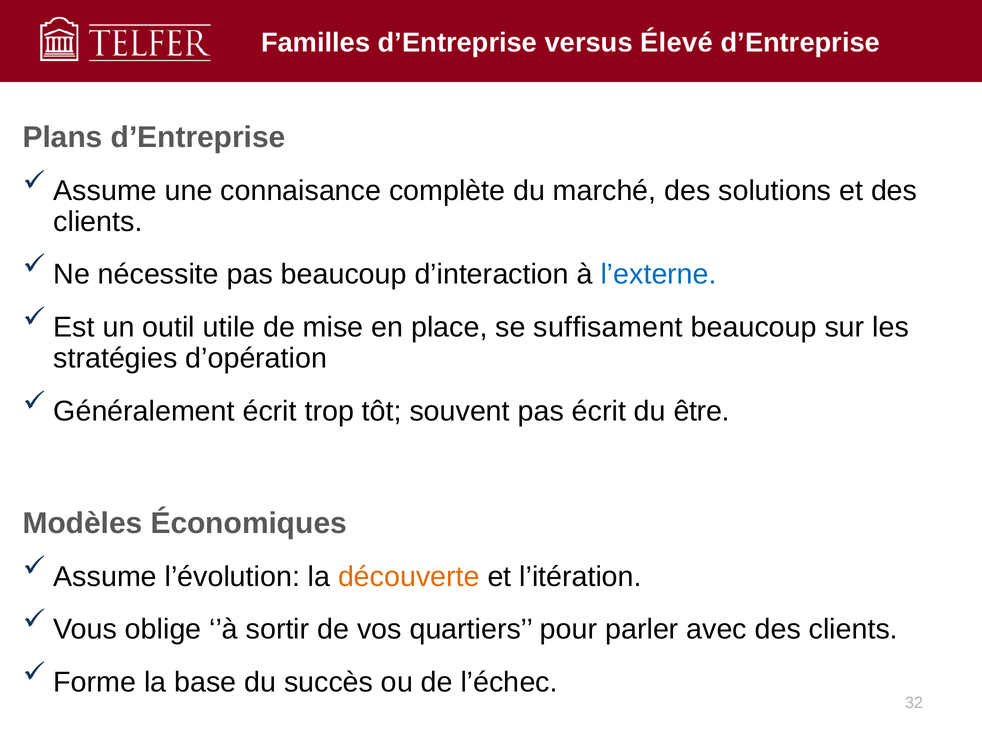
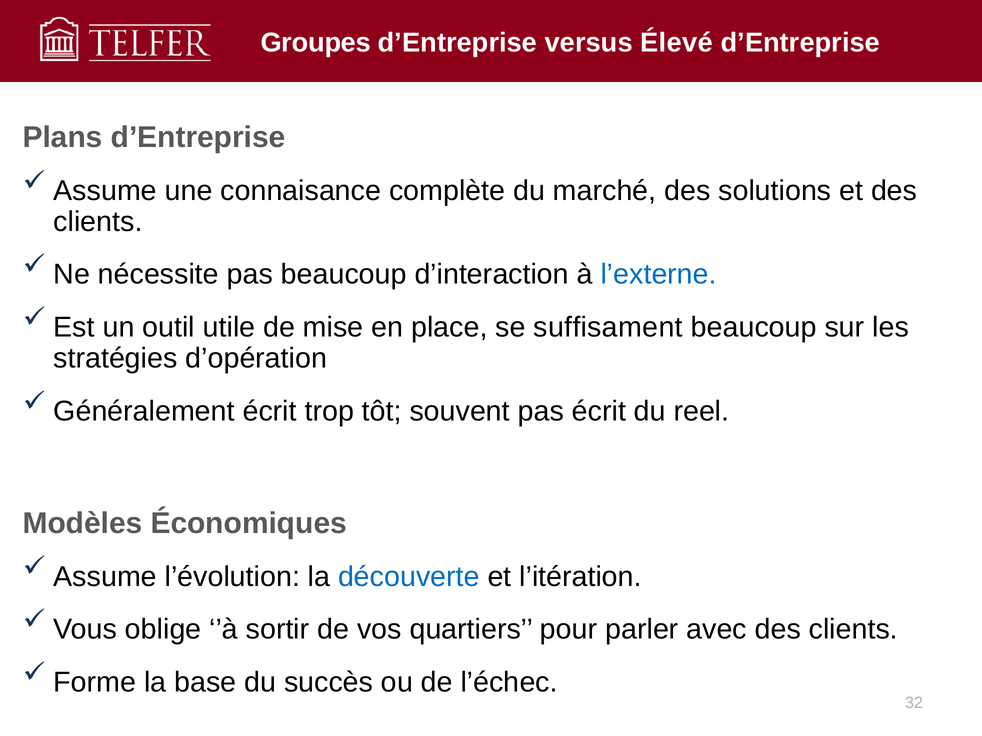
Familles: Familles -> Groupes (316, 43)
être: être -> reel (701, 412)
découverte colour: orange -> blue (409, 577)
